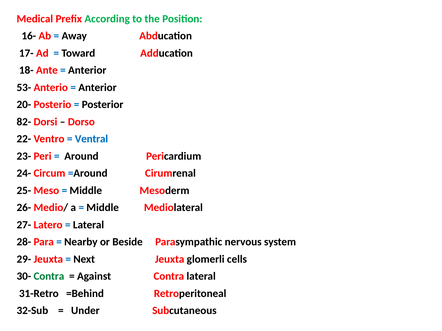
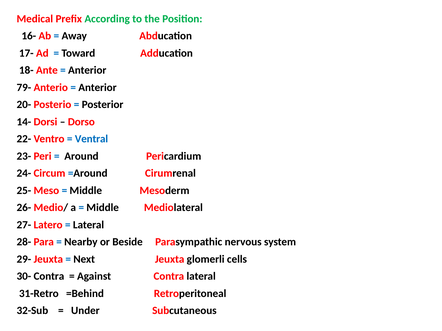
53-: 53- -> 79- (24, 88)
82-: 82- -> 14- (24, 122)
Contra colour: green -> black (49, 277)
